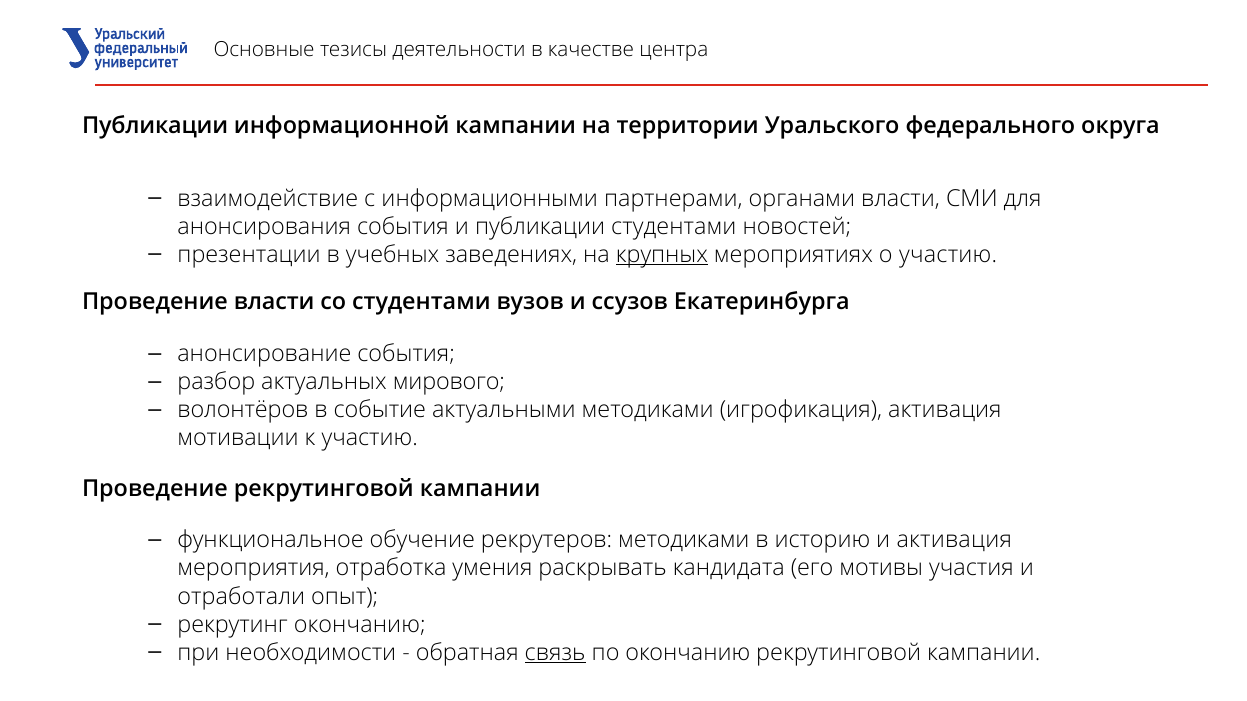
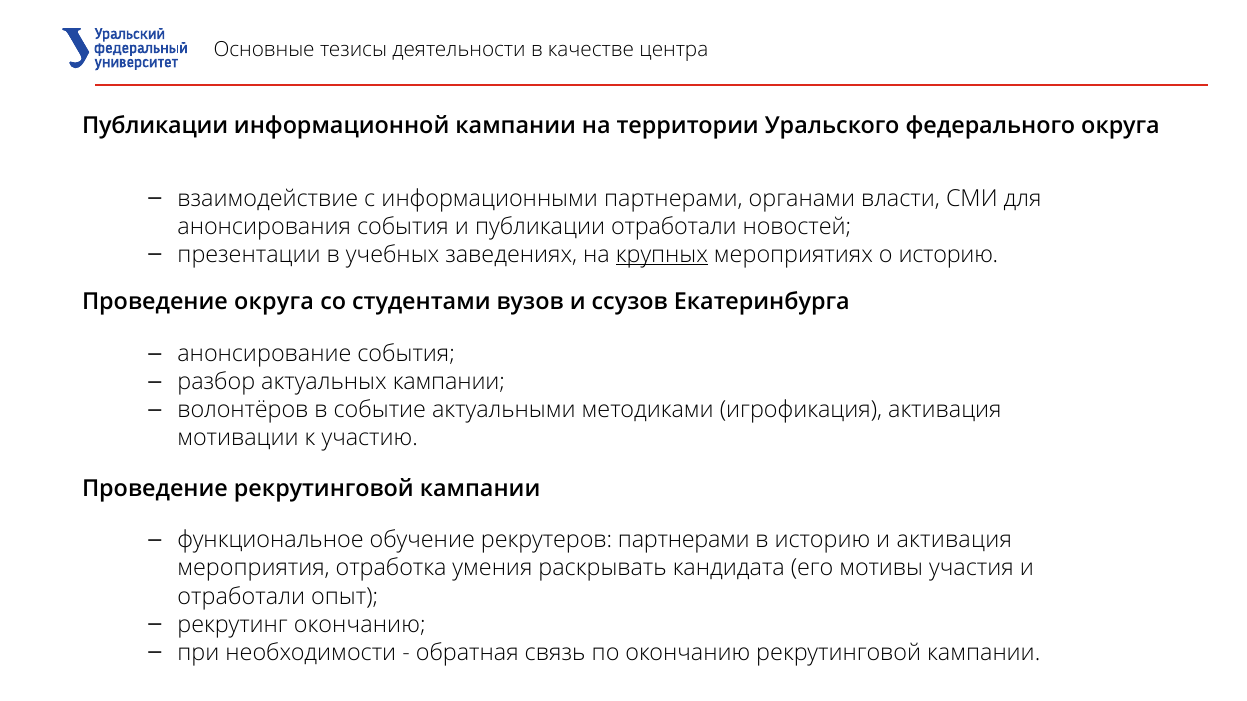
публикации студентами: студентами -> отработали (674, 227)
о участию: участию -> историю (948, 255)
Проведение власти: власти -> округа (274, 302)
актуальных мирового: мирового -> кампании (449, 382)
рекрутеров методиками: методиками -> партнерами (684, 541)
связь underline: present -> none (555, 653)
